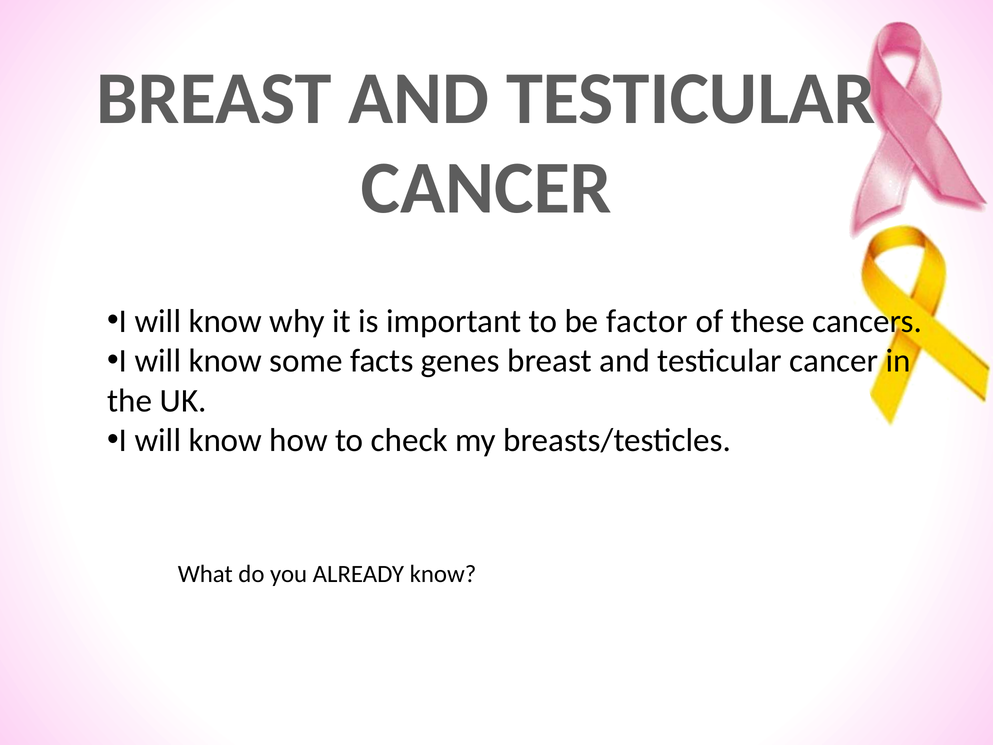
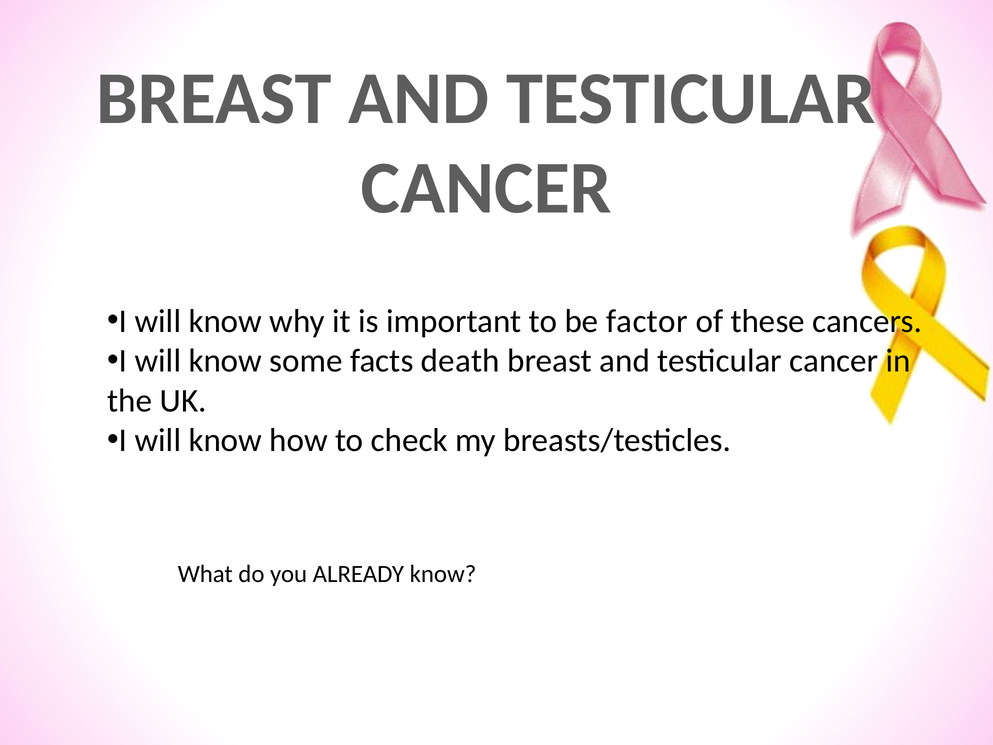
genes: genes -> death (460, 361)
